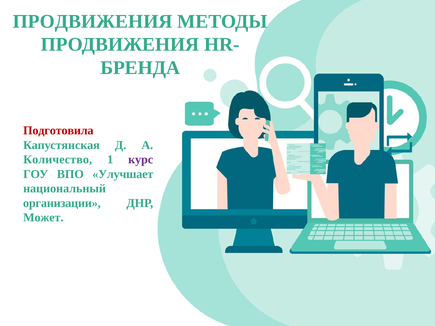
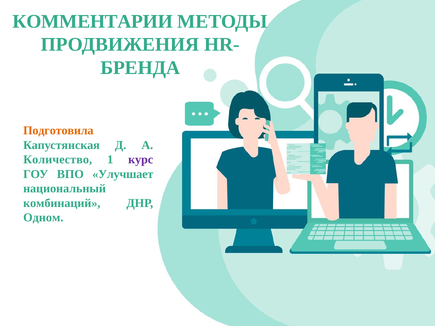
ПРОДВИЖЕНИЯ: ПРОДВИЖЕНИЯ -> КОММЕНТАРИИ (93, 21)
Подготовила colour: red -> orange (58, 131)
организации: организации -> комбинаций (62, 203)
Может: Может -> Одном (43, 218)
